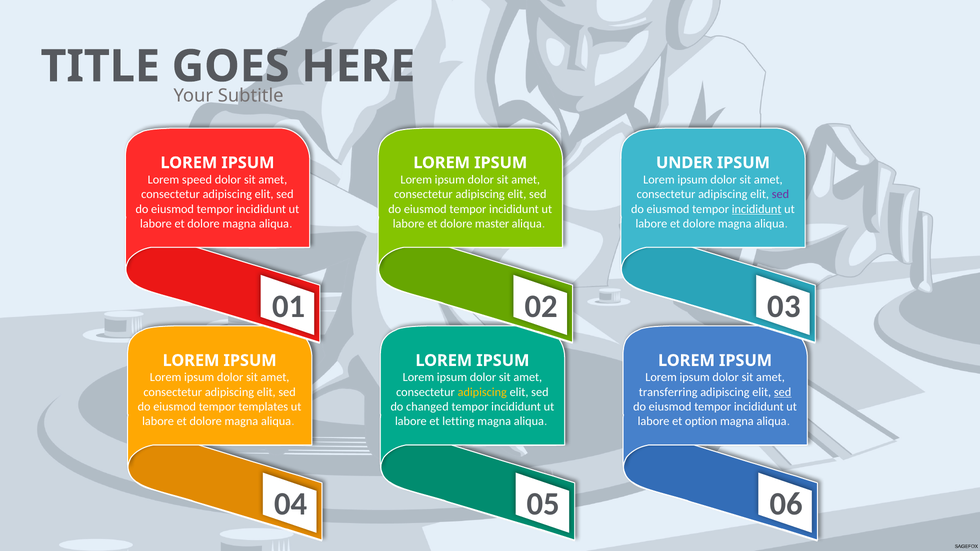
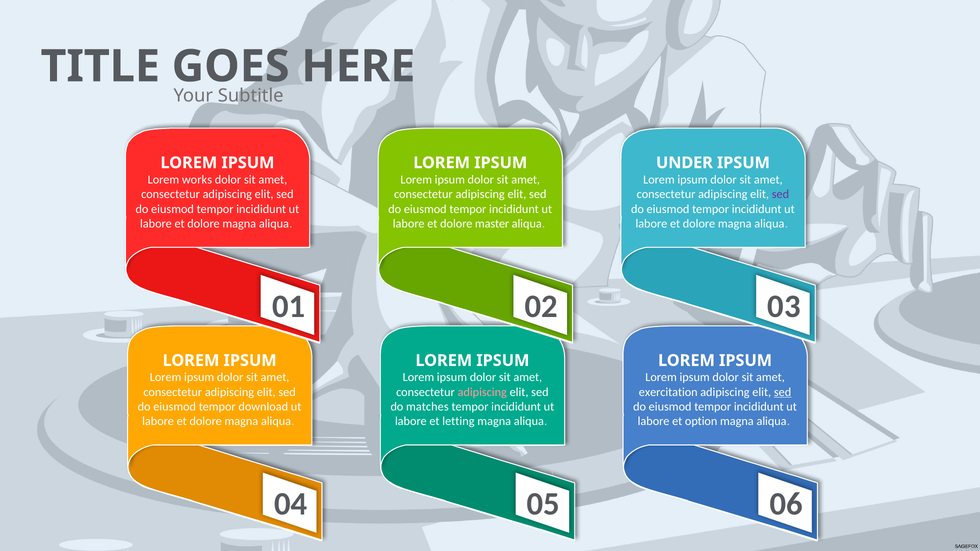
speed: speed -> works (197, 180)
incididunt underline: present -> none (757, 209)
adipiscing colour: yellow -> pink (482, 392)
transferring: transferring -> exercitation (668, 392)
templates: templates -> download (263, 407)
changed: changed -> matches (427, 407)
